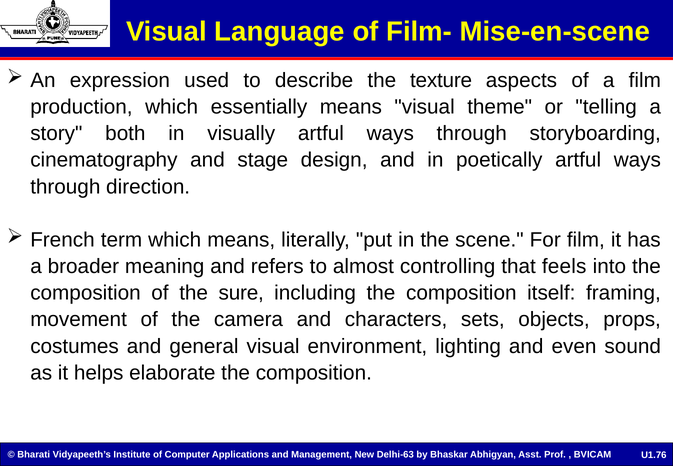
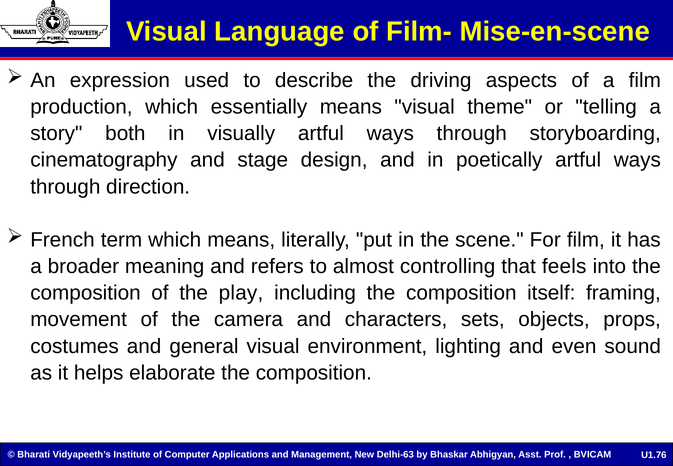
texture: texture -> driving (441, 80)
sure: sure -> play (241, 293)
